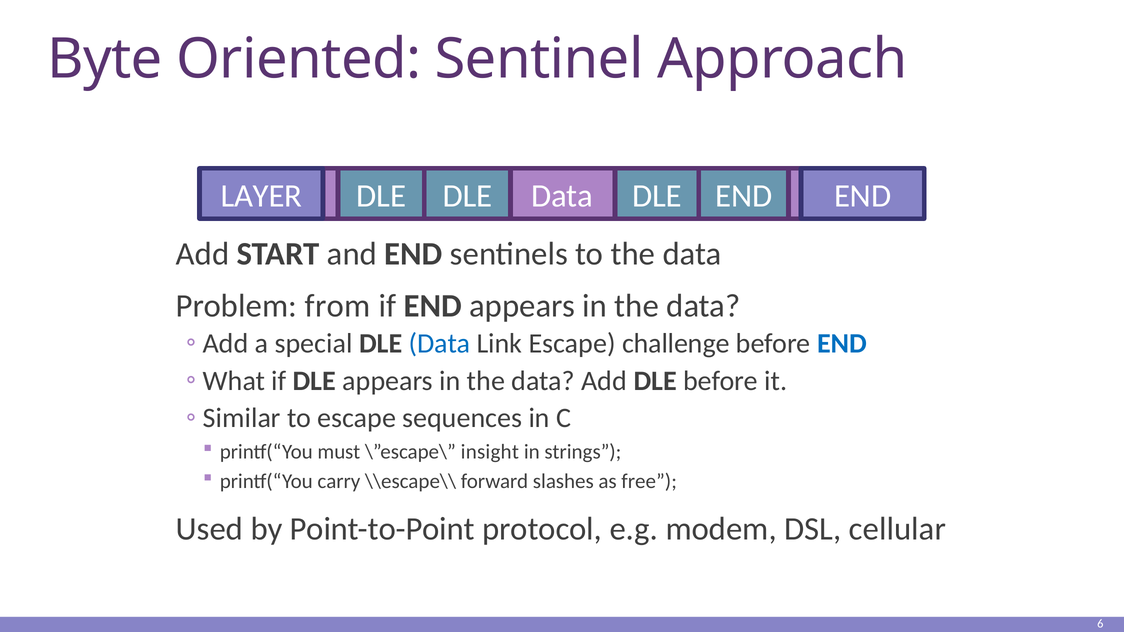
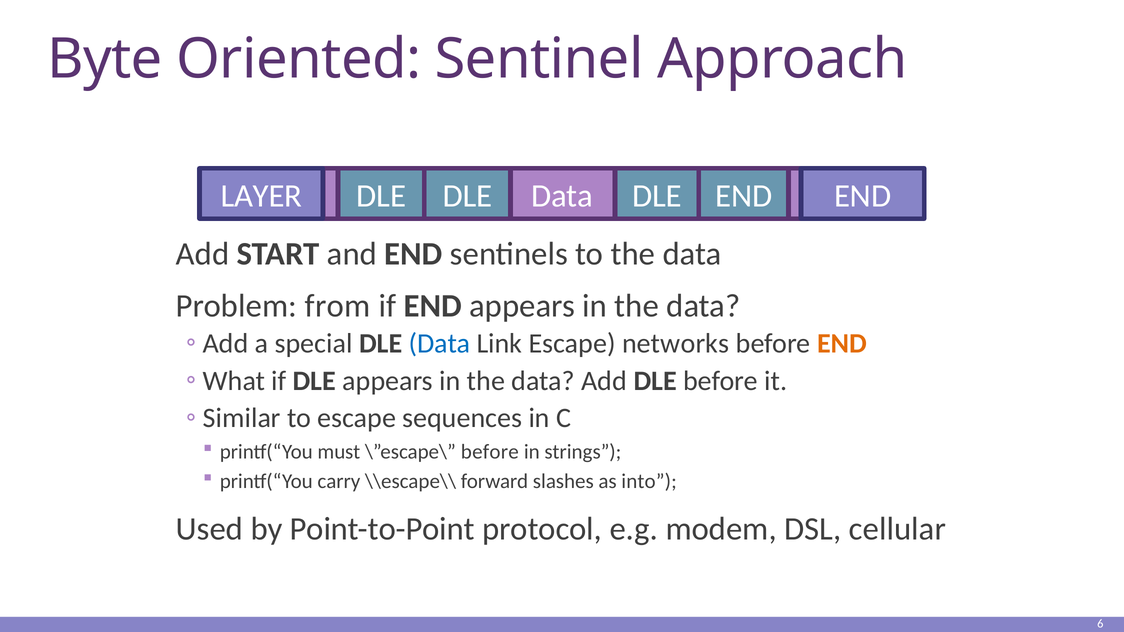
challenge: challenge -> networks (676, 344)
END colour: blue -> orange (842, 344)
\”escape\ insight: insight -> before (490, 452)
free: free -> into (649, 482)
